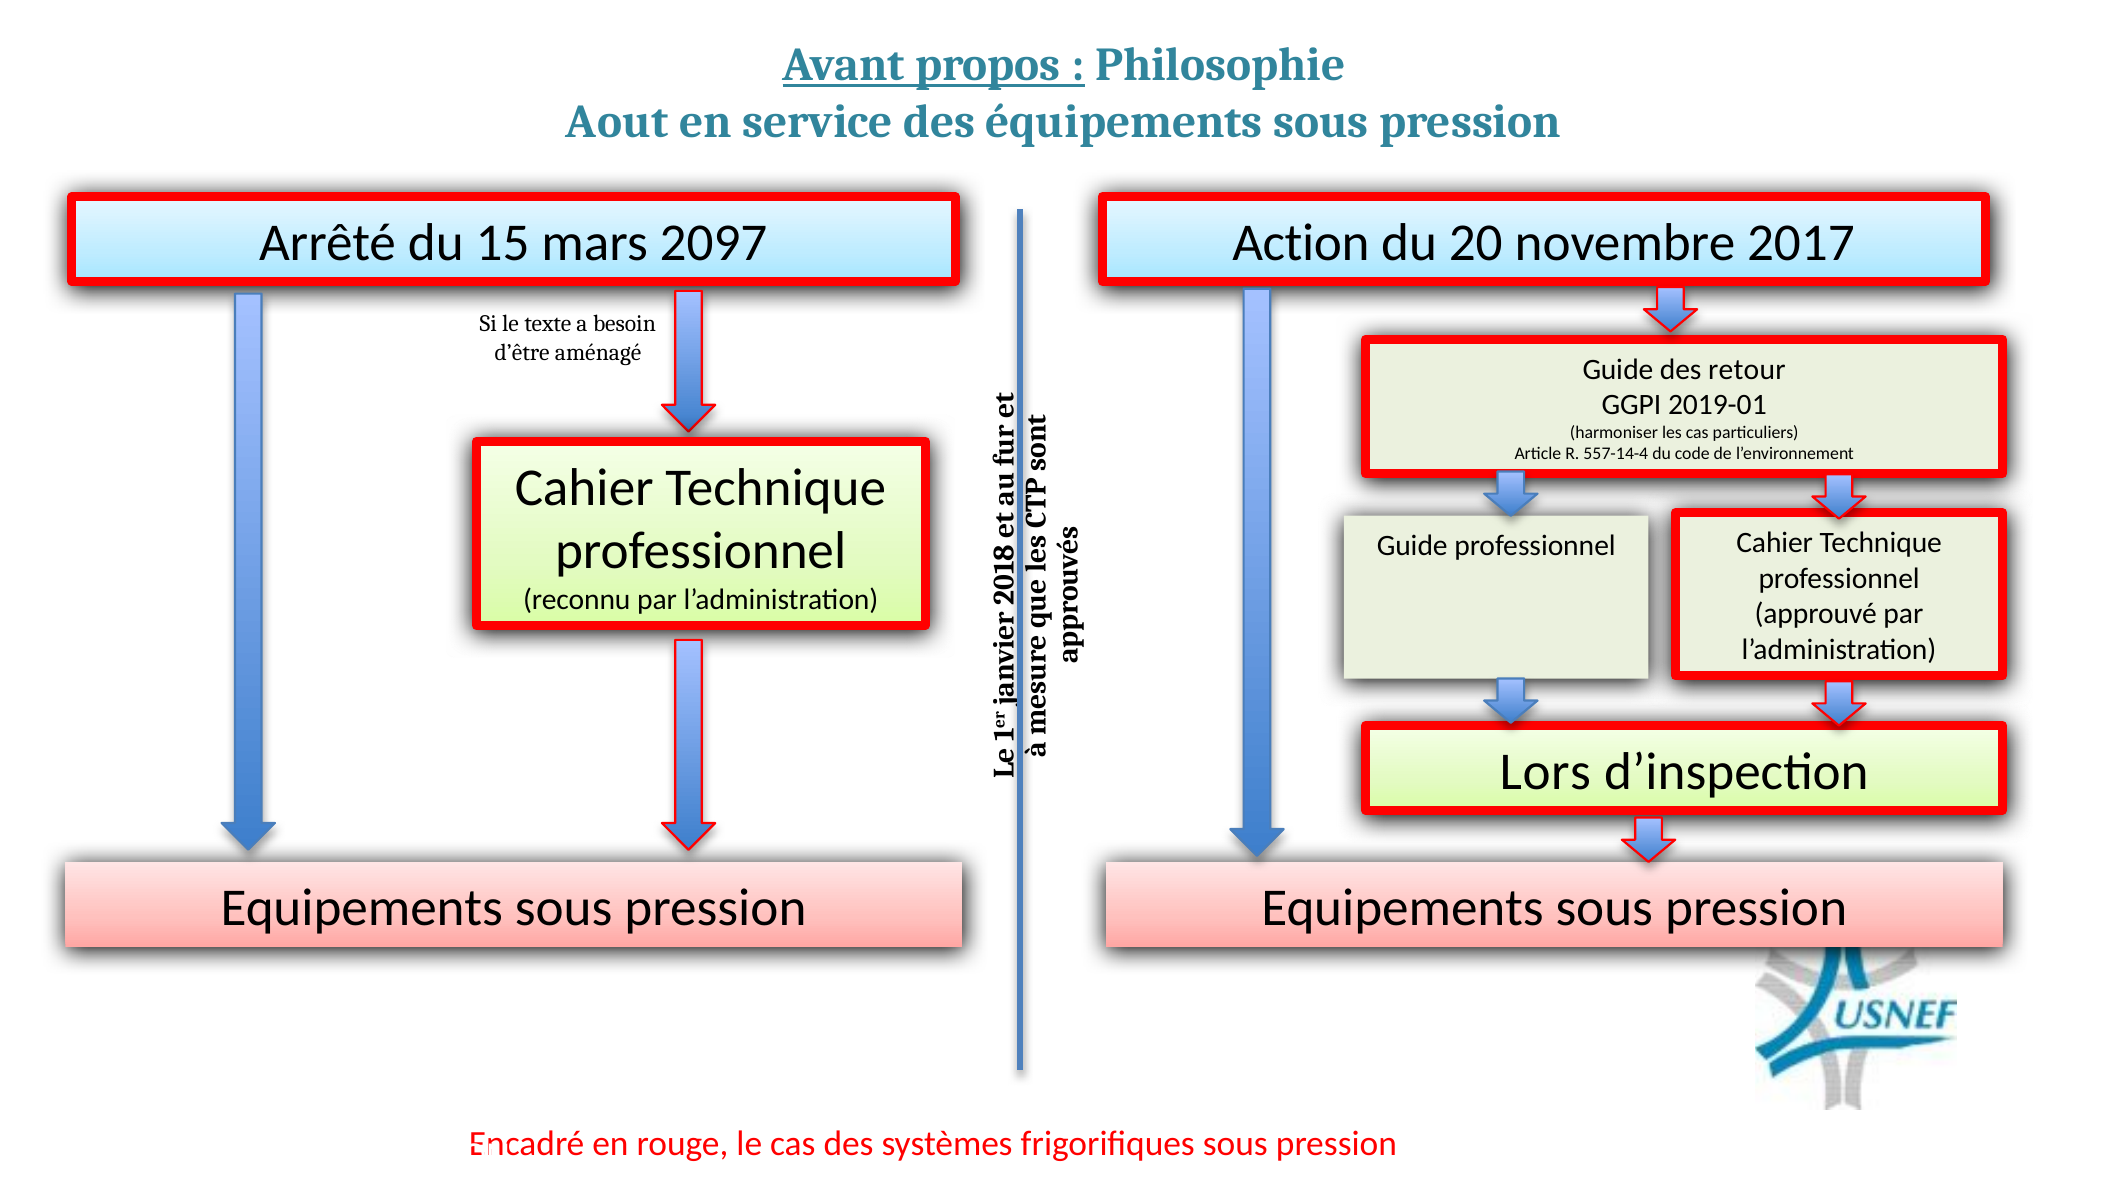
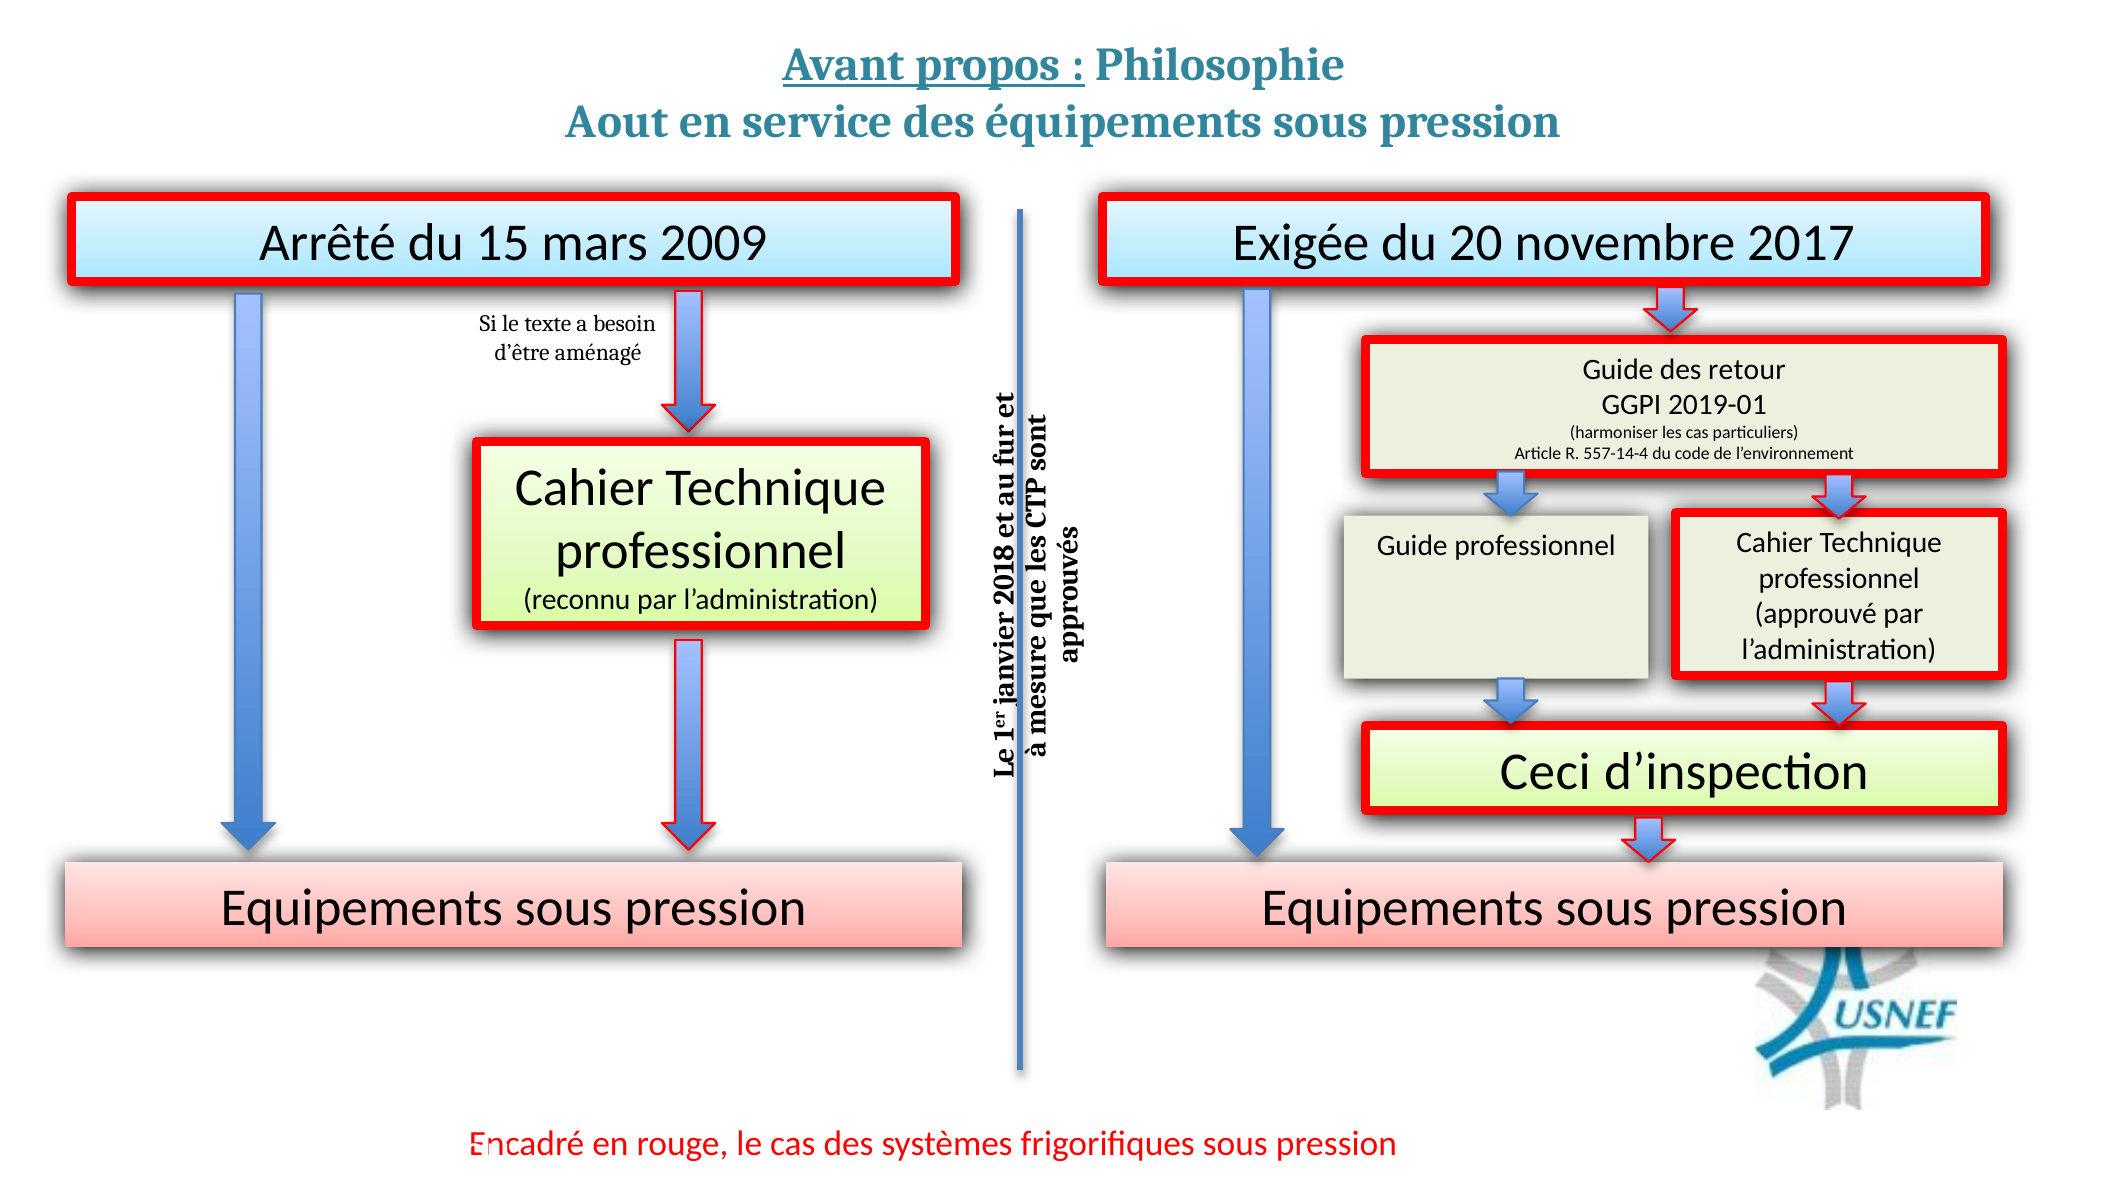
2097: 2097 -> 2009 (714, 243)
Action: Action -> Exigée (1301, 243)
Lors: Lors -> Ceci (1545, 772)
